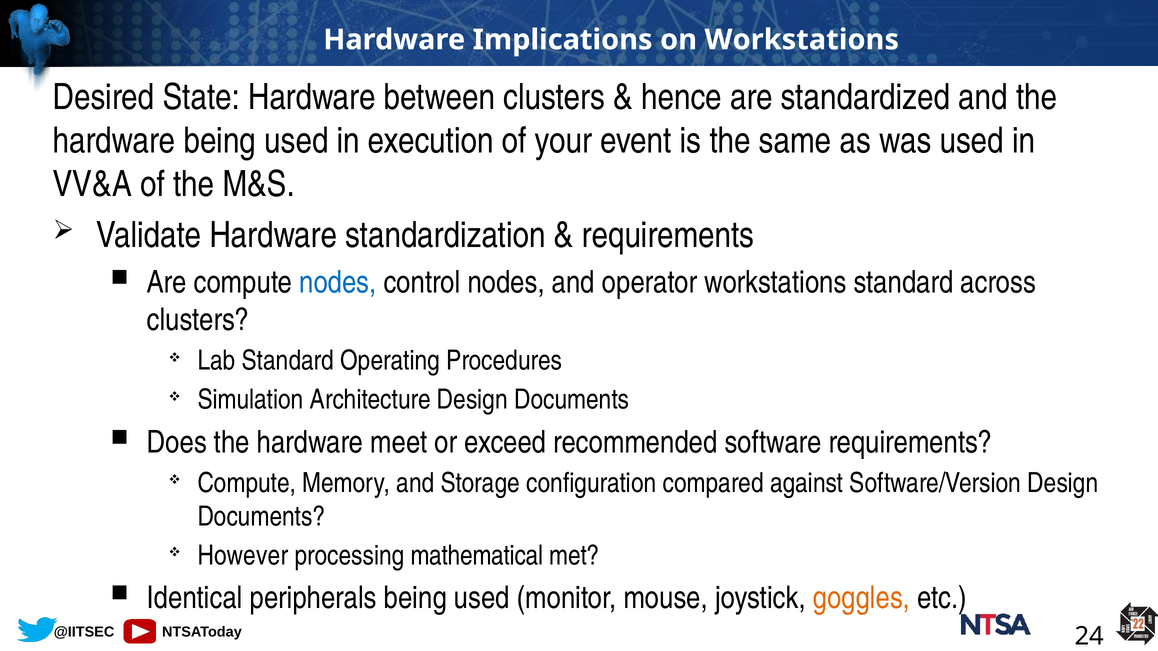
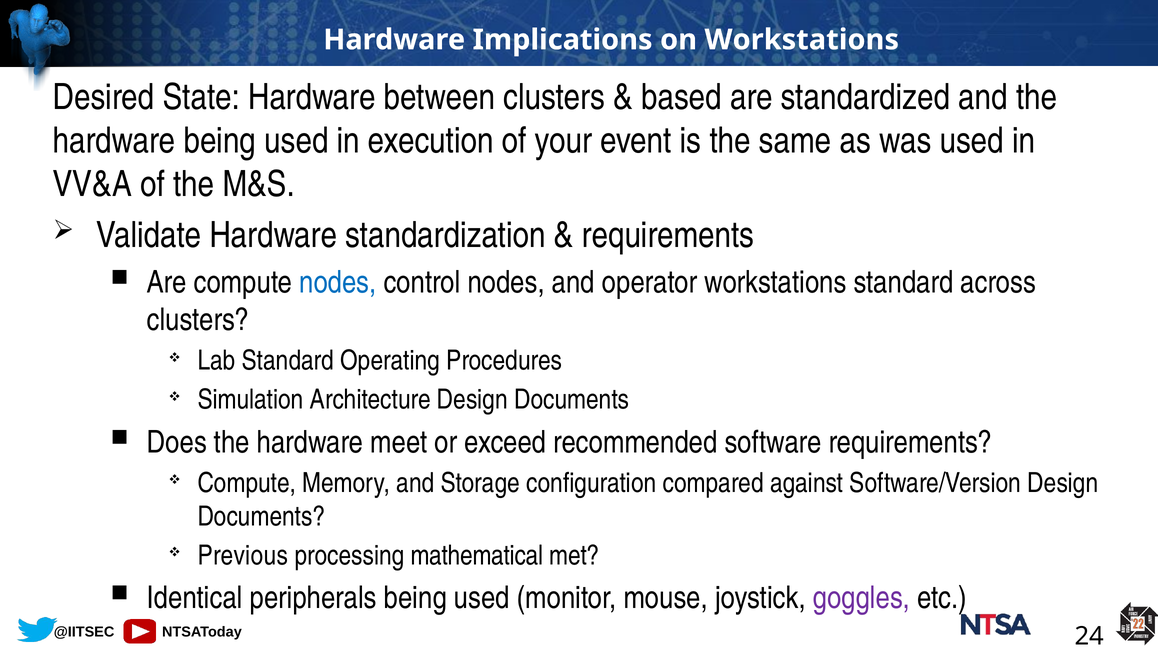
hence: hence -> based (682, 97)
However: However -> Previous (243, 556)
goggles colour: orange -> purple (861, 598)
